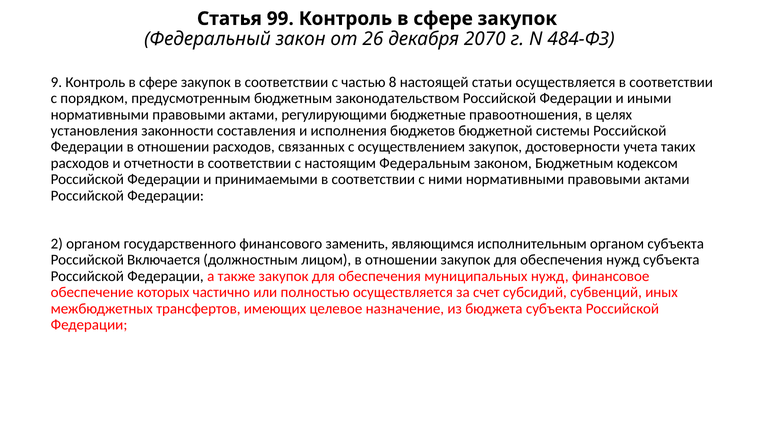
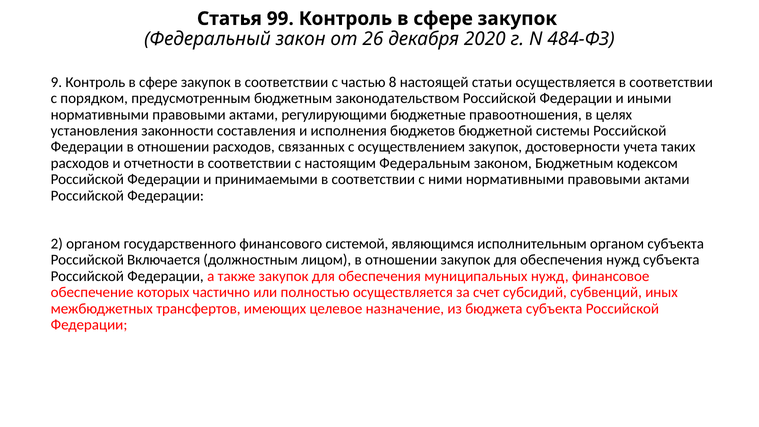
2070: 2070 -> 2020 (485, 39)
заменить: заменить -> системой (357, 244)
